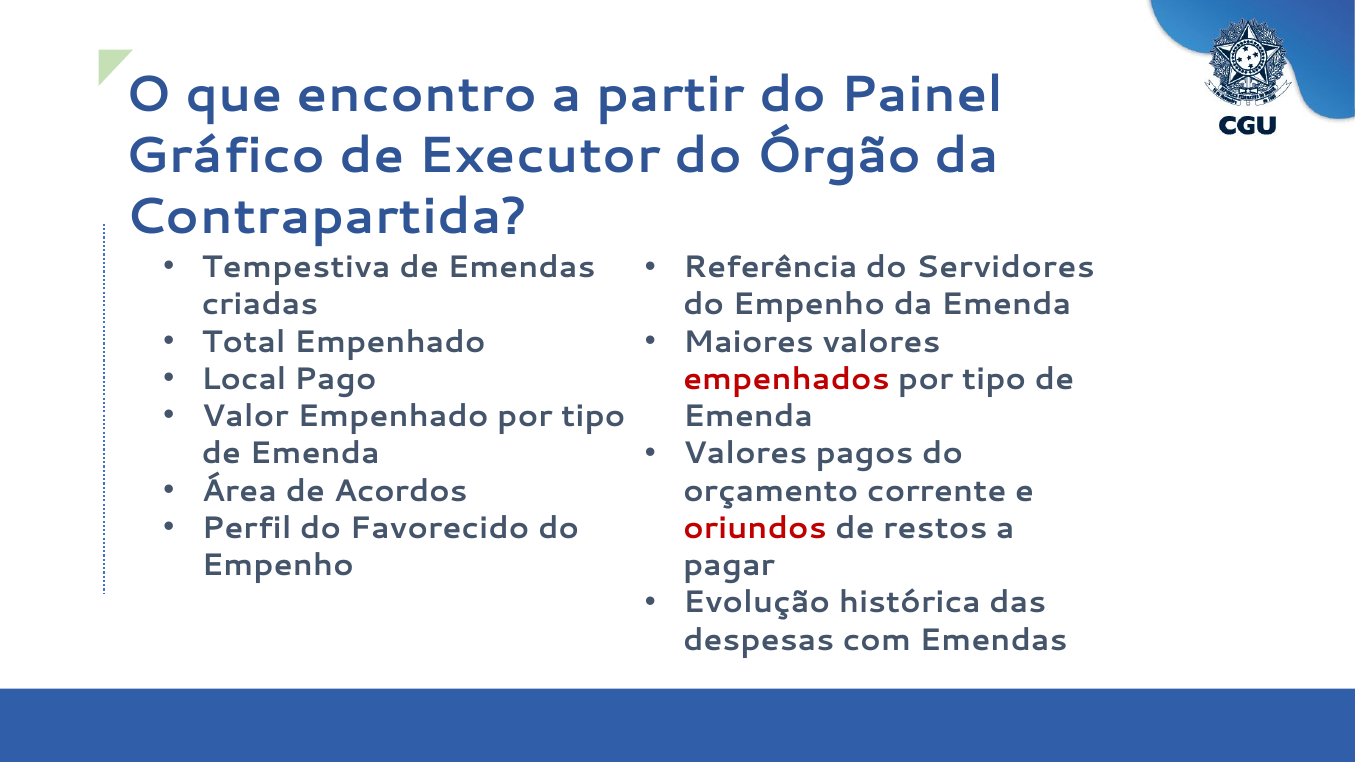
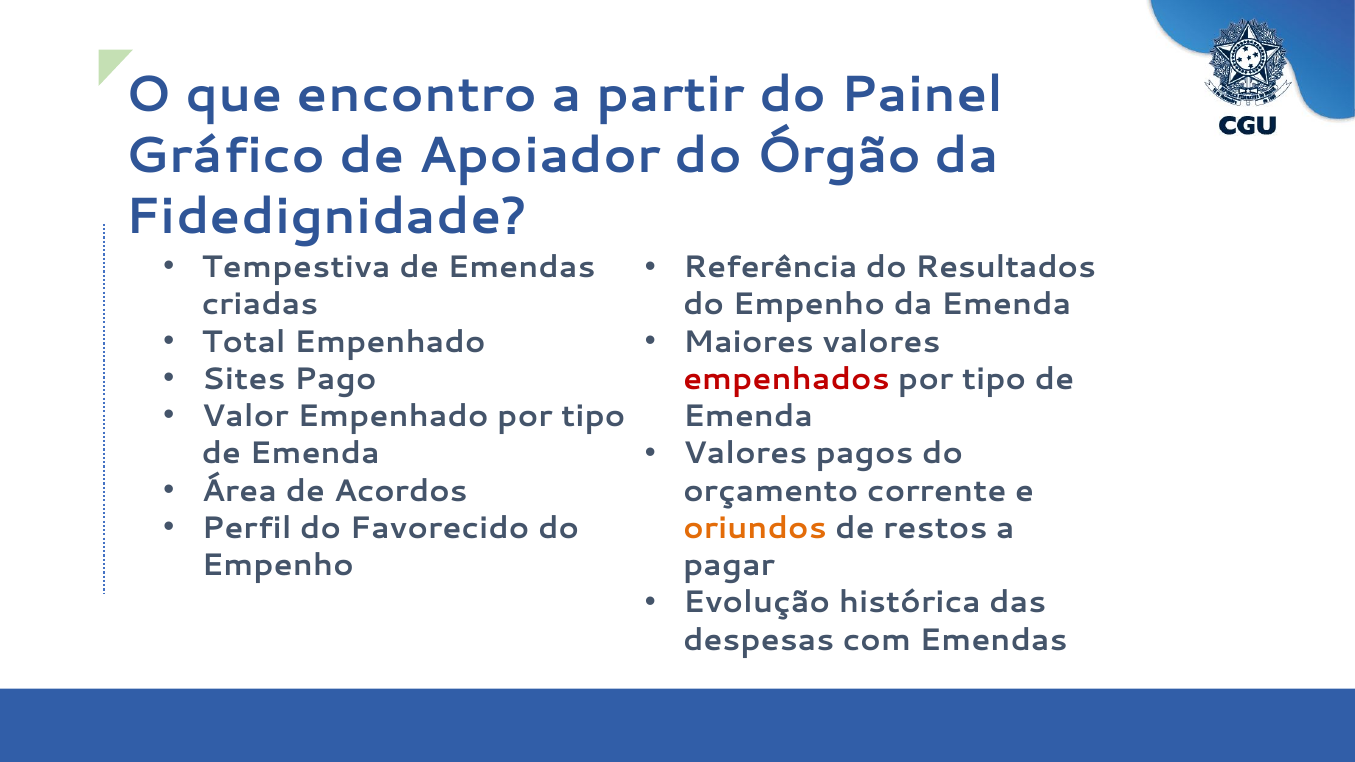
Executor: Executor -> Apoiador (540, 155)
Contrapartida: Contrapartida -> Fidedignidade (327, 216)
Servidores: Servidores -> Resultados (1006, 267)
Local: Local -> Sites (244, 379)
oriundos colour: red -> orange (755, 528)
